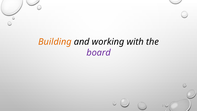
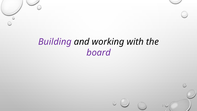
Building colour: orange -> purple (55, 42)
